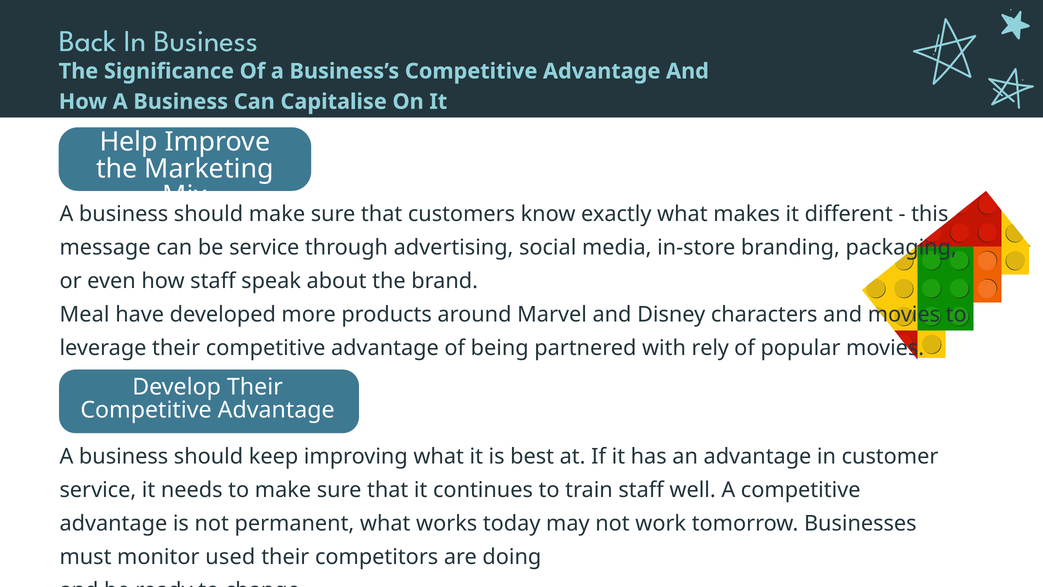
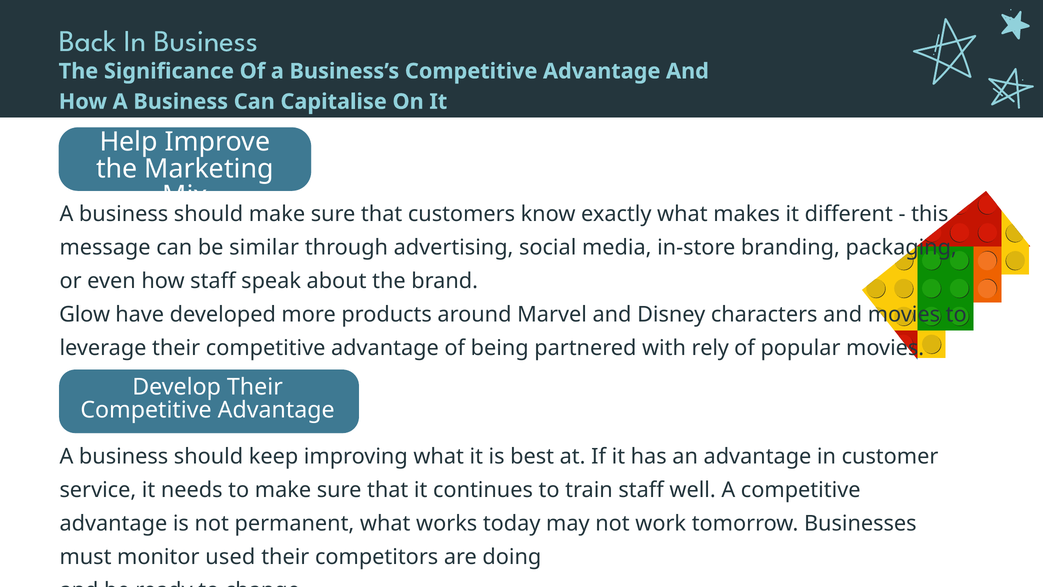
be service: service -> similar (264, 248)
Meal: Meal -> Glow (85, 315)
